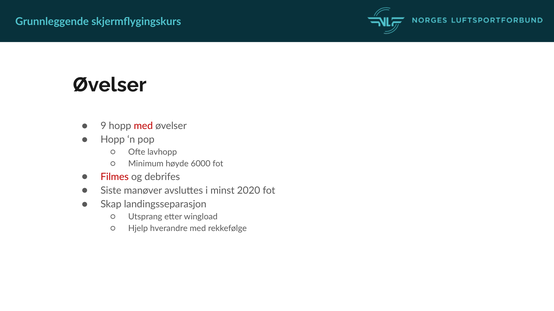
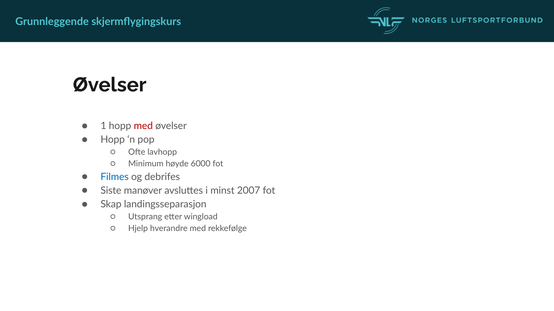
9: 9 -> 1 (103, 126)
Filmes colour: red -> blue (115, 177)
2020: 2020 -> 2007 (249, 191)
